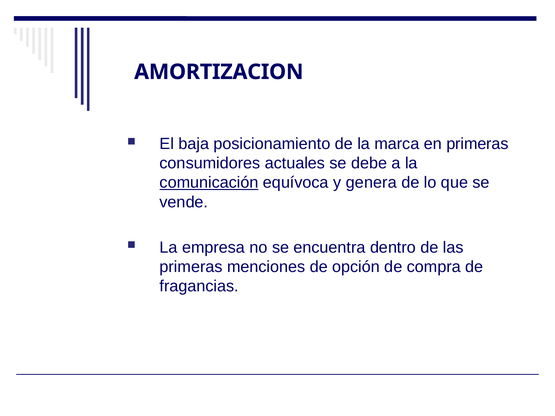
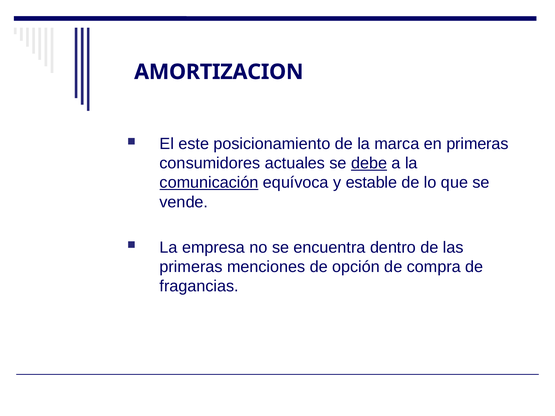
baja: baja -> este (194, 144)
debe underline: none -> present (369, 163)
genera: genera -> estable (371, 183)
